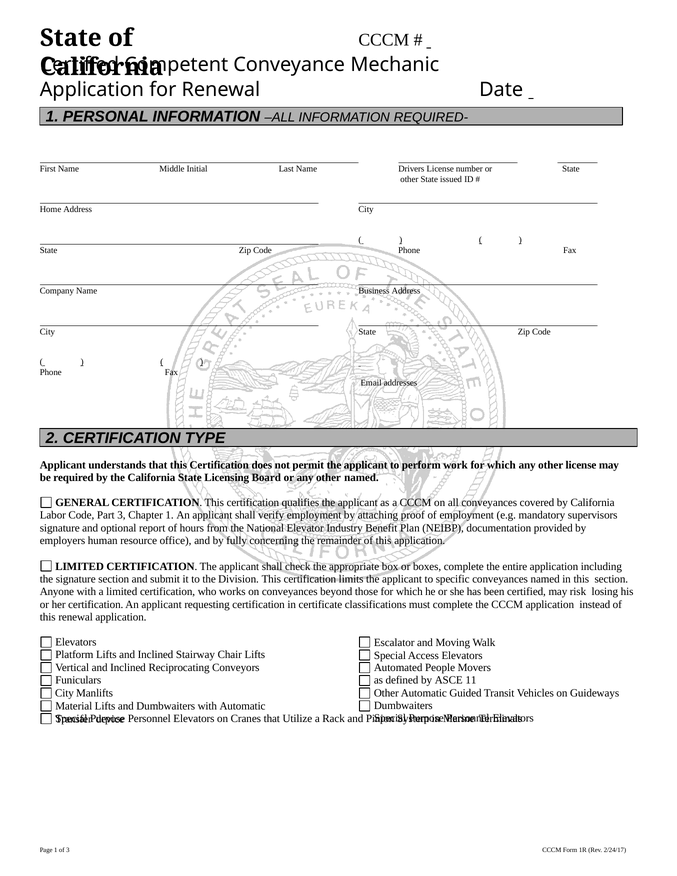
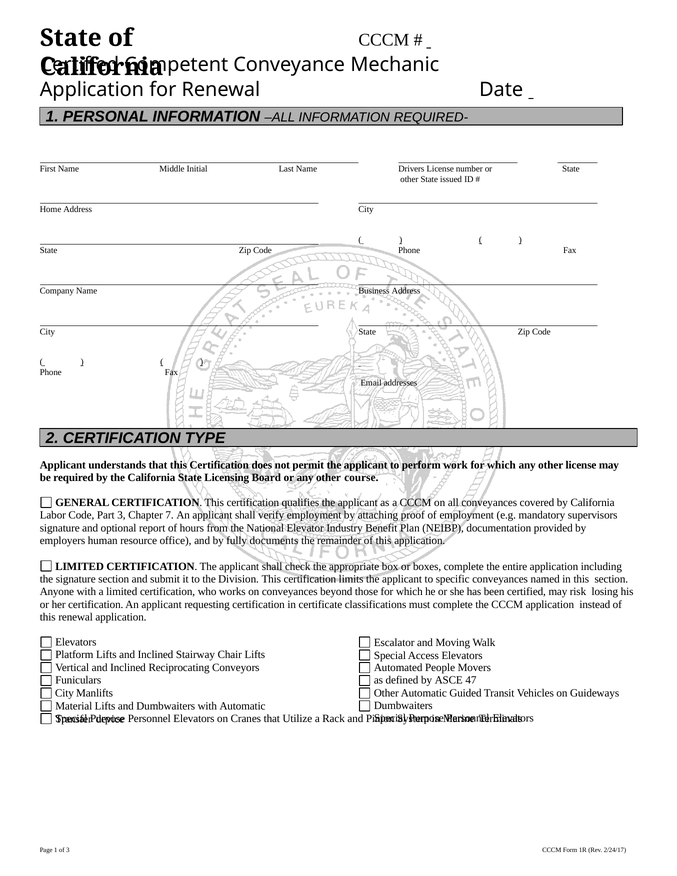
other named: named -> course (361, 478)
Chapter 1: 1 -> 7 (170, 515)
concerning: concerning -> documents (274, 541)
11: 11 -> 47 (471, 680)
